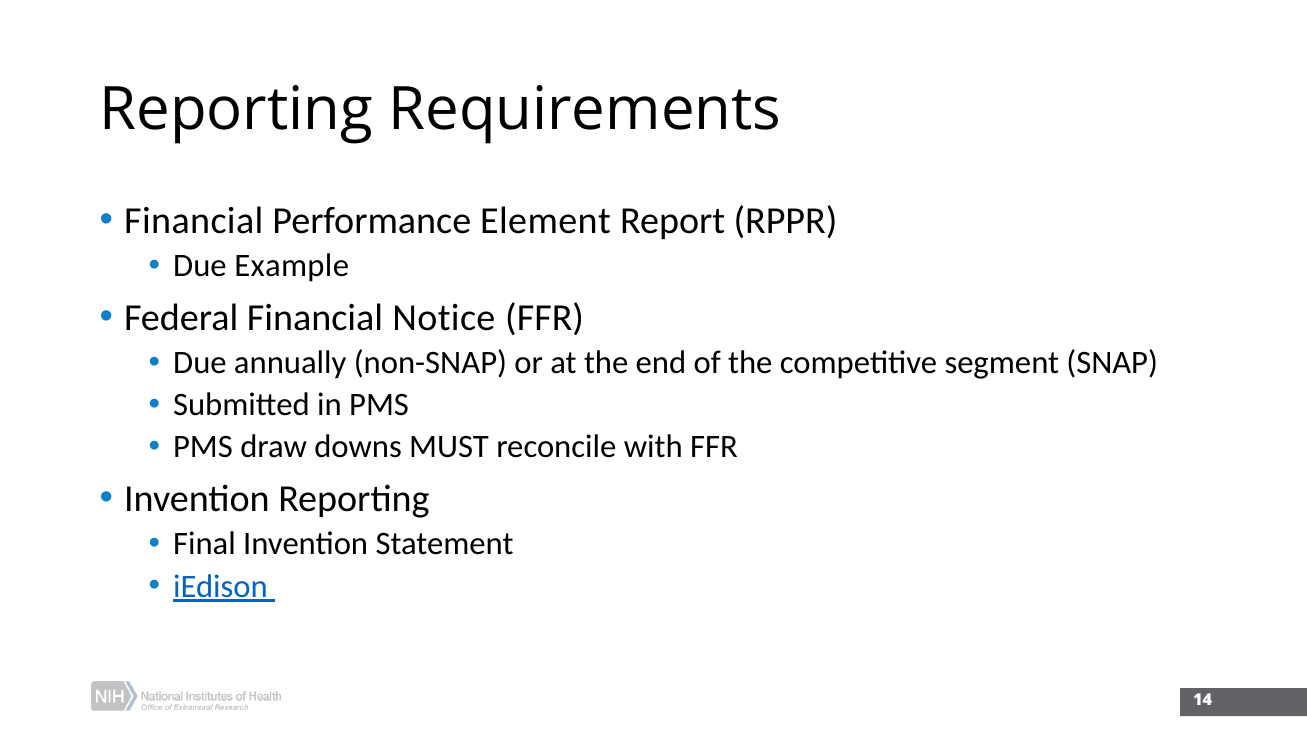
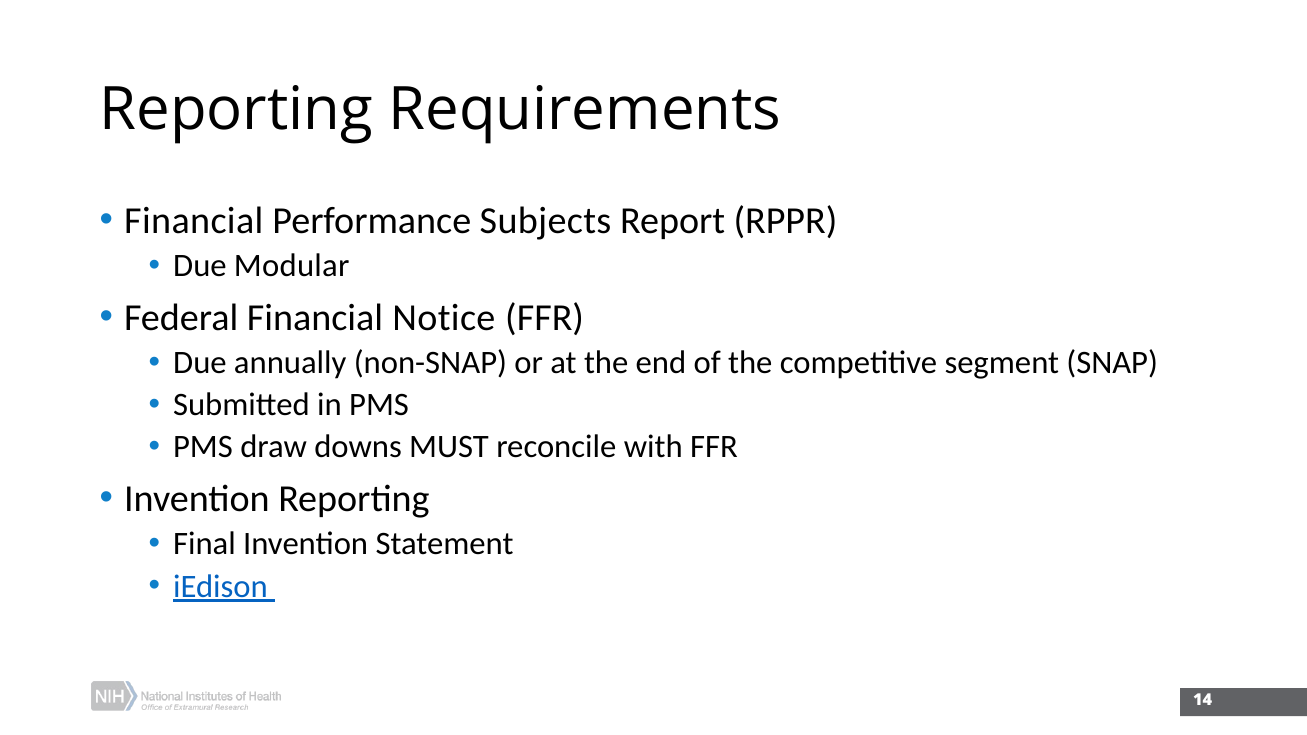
Element: Element -> Subjects (545, 221)
Example: Example -> Modular (292, 266)
